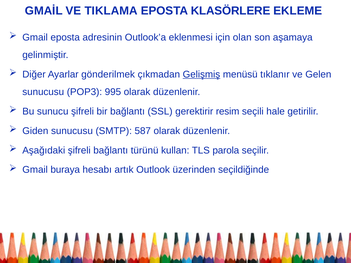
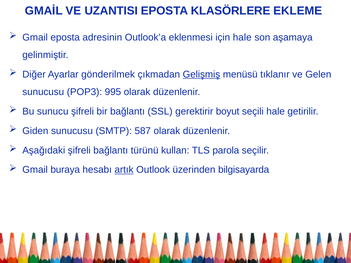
TIKLAMA: TIKLAMA -> UZANTISI (111, 11)
için olan: olan -> hale (242, 37)
resim: resim -> boyut (228, 111)
artık underline: none -> present (124, 170)
seçildiğinde: seçildiğinde -> bilgisayarda (244, 170)
